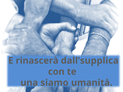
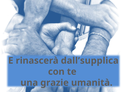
siamo: siamo -> grazie (55, 83)
